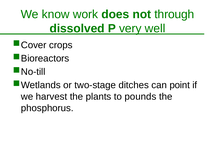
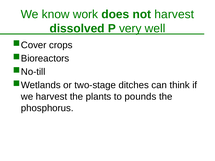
not through: through -> harvest (174, 14)
point: point -> think (180, 85)
